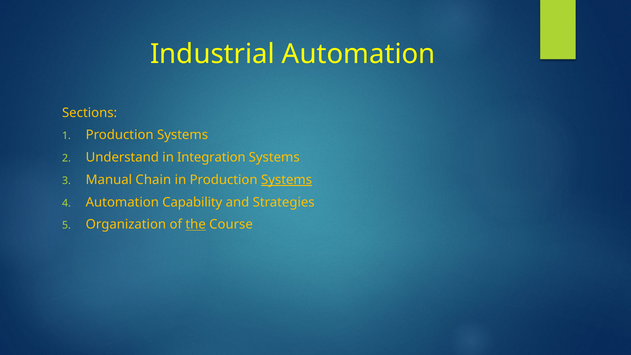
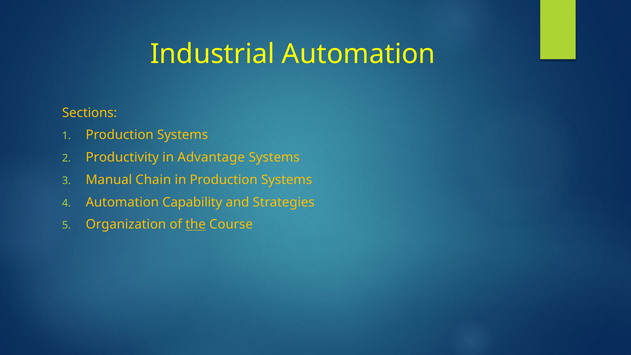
Understand: Understand -> Productivity (122, 157)
Integration: Integration -> Advantage (211, 157)
Systems underline: present -> none (287, 180)
